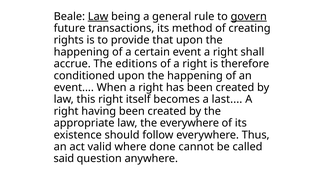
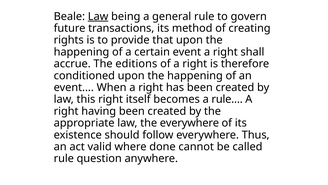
govern underline: present -> none (249, 16)
a last: last -> rule (227, 99)
said: said -> rule (64, 158)
